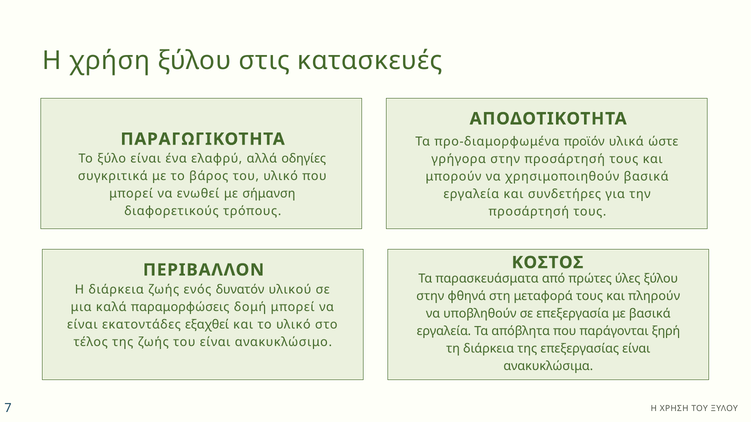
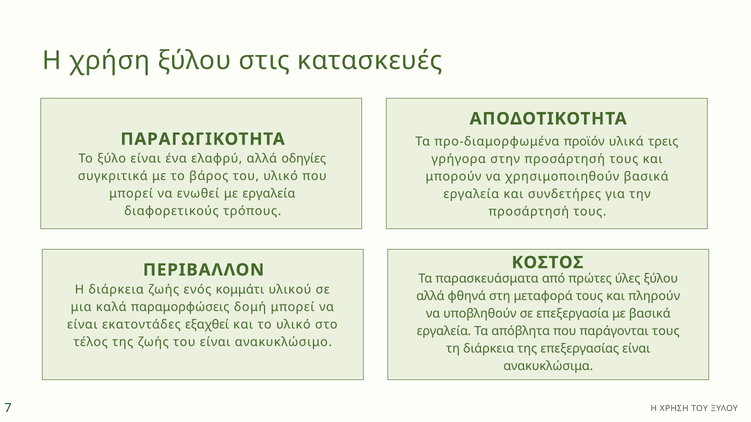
ώστε: ώστε -> τρεις (663, 142)
με σήμανση: σήμανση -> εργαλεία (269, 194)
δυνατόν: δυνατόν -> κομμάτι (240, 290)
στην: στην -> αλλά (430, 296)
παράγονται ξηρή: ξηρή -> τους (666, 331)
